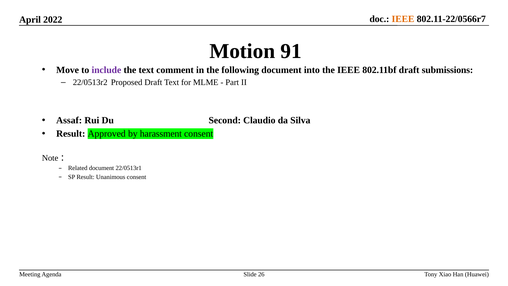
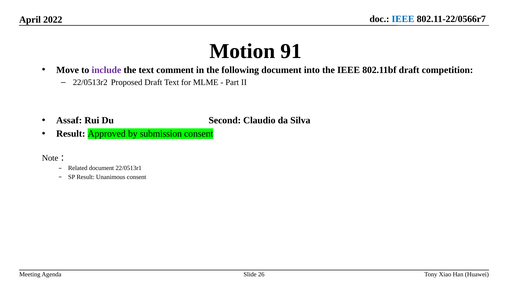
IEEE colour: orange -> blue (403, 19)
submissions: submissions -> competition (447, 70)
harassment: harassment -> submission (161, 134)
